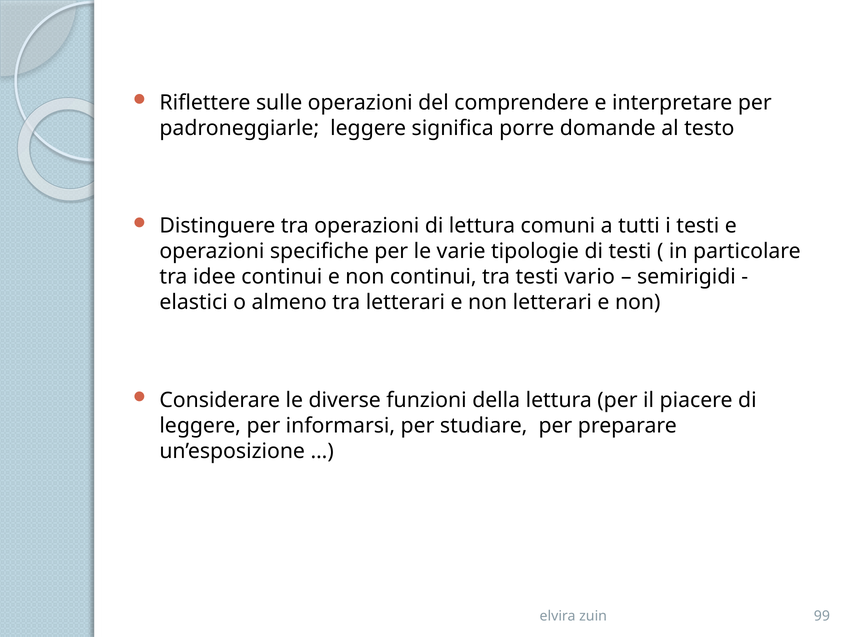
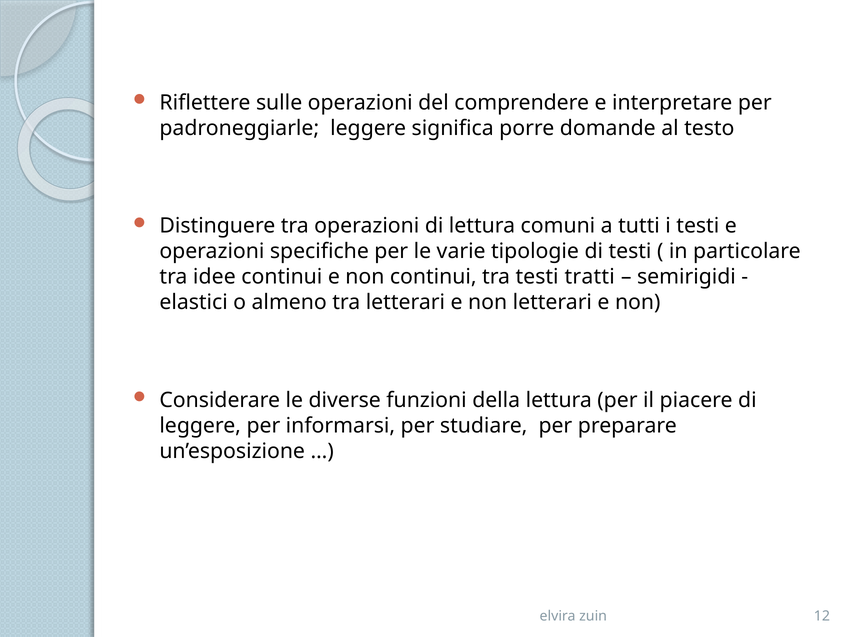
vario: vario -> tratti (590, 277)
99: 99 -> 12 (822, 616)
